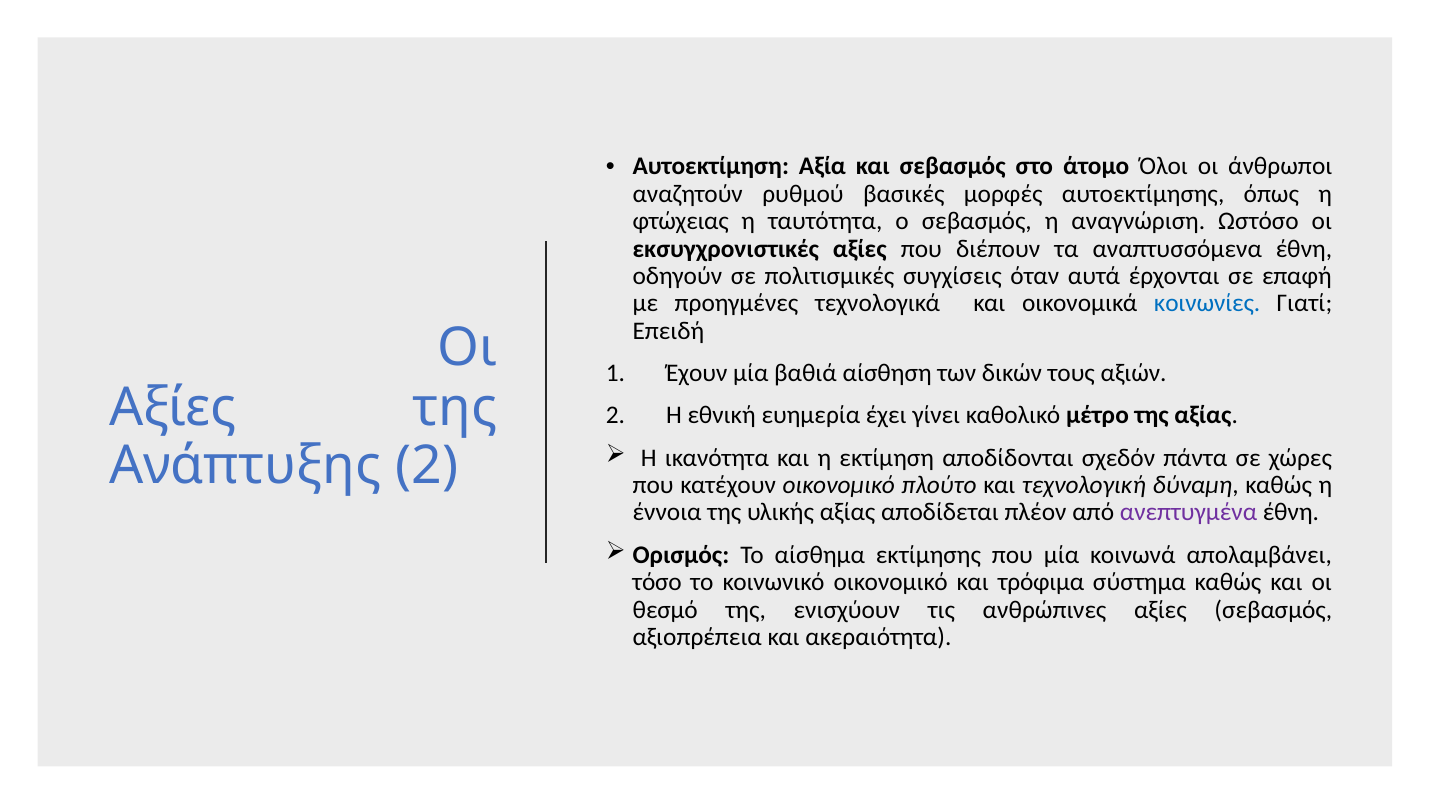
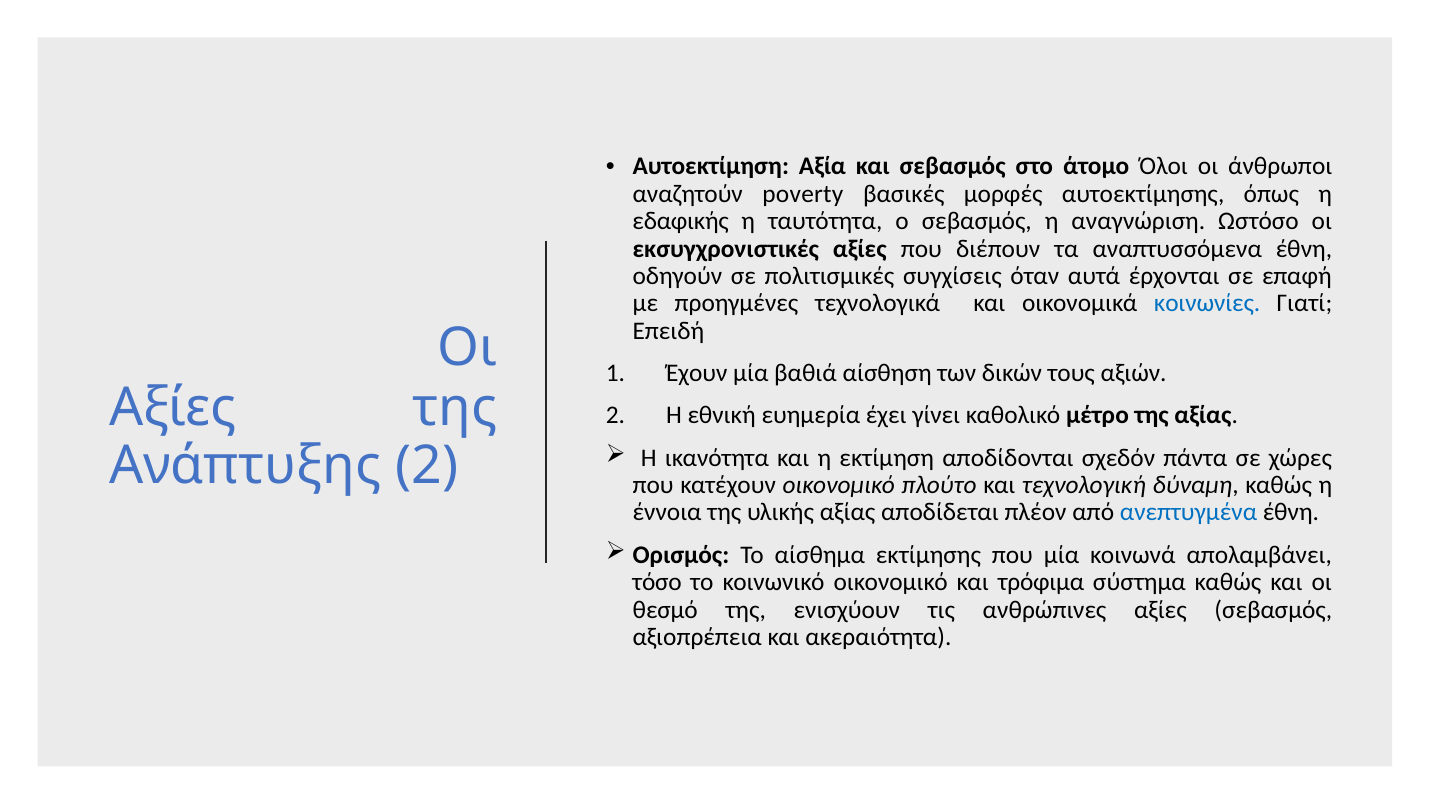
ρυθμού: ρυθμού -> poverty (803, 194)
φτώχειας: φτώχειας -> εδαφικής (681, 221)
ανεπτυγμένα colour: purple -> blue (1189, 513)
